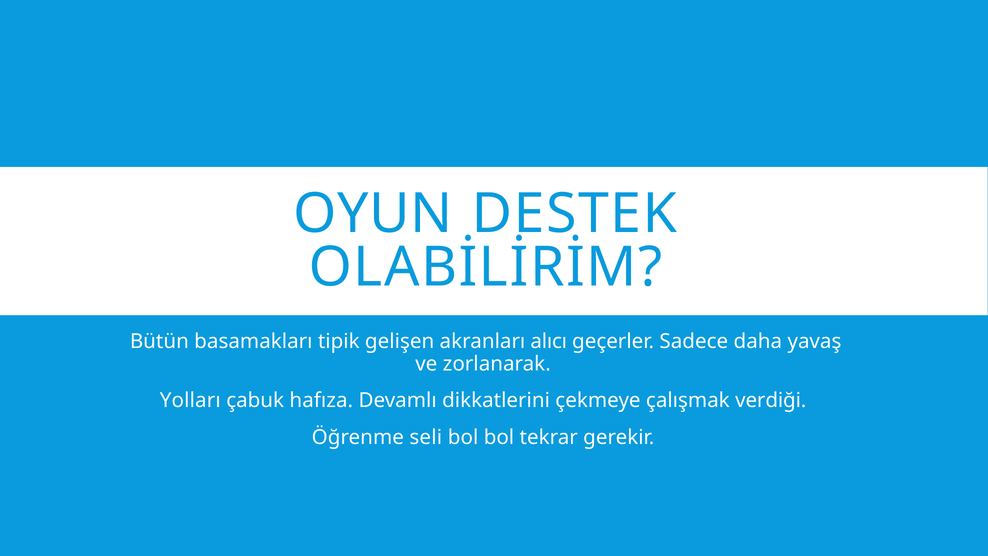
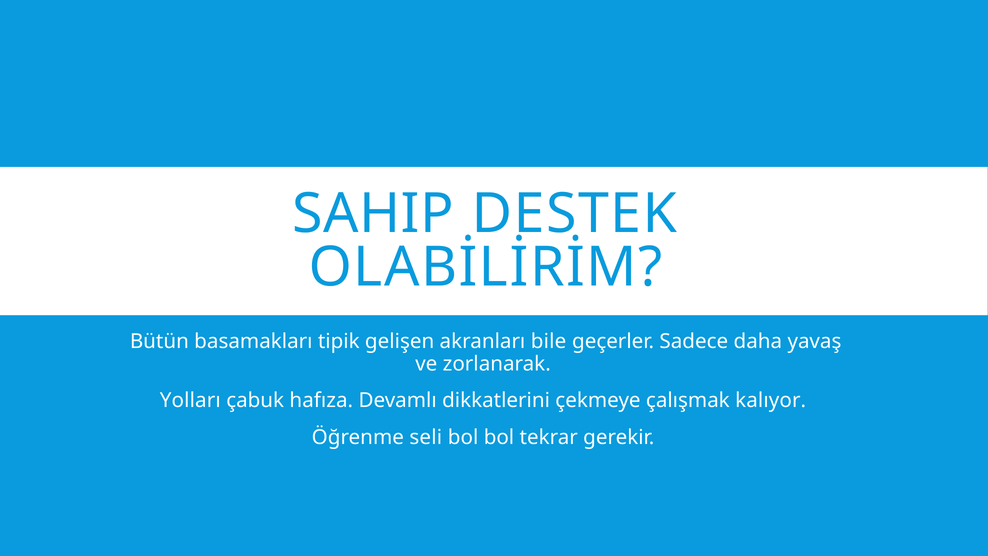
OYUN: OYUN -> SAHIP (373, 214)
alıcı: alıcı -> bile (549, 341)
verdiği: verdiği -> kalıyor (771, 400)
